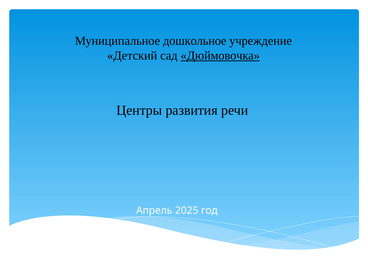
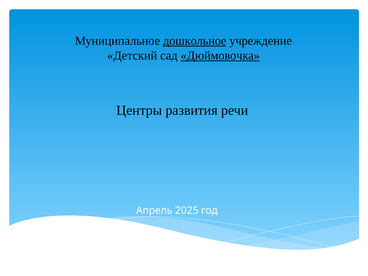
дошкольное underline: none -> present (195, 41)
